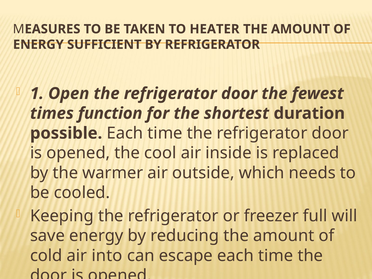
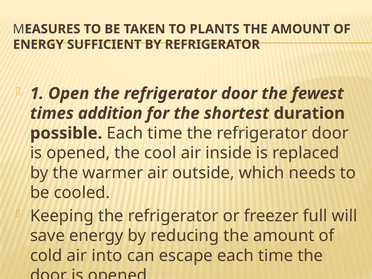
HEATER: HEATER -> PLANTS (215, 29)
function: function -> addition (110, 113)
